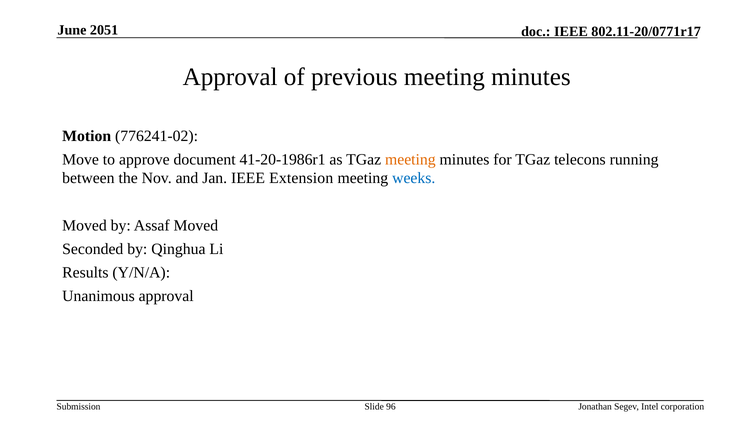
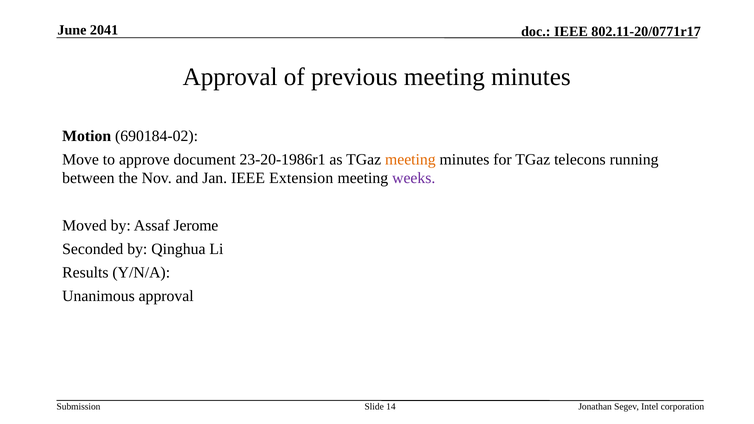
2051: 2051 -> 2041 (104, 30)
776241-02: 776241-02 -> 690184-02 (157, 136)
41-20-1986r1: 41-20-1986r1 -> 23-20-1986r1 (283, 159)
weeks colour: blue -> purple (414, 178)
Assaf Moved: Moved -> Jerome (196, 225)
96: 96 -> 14 (391, 407)
